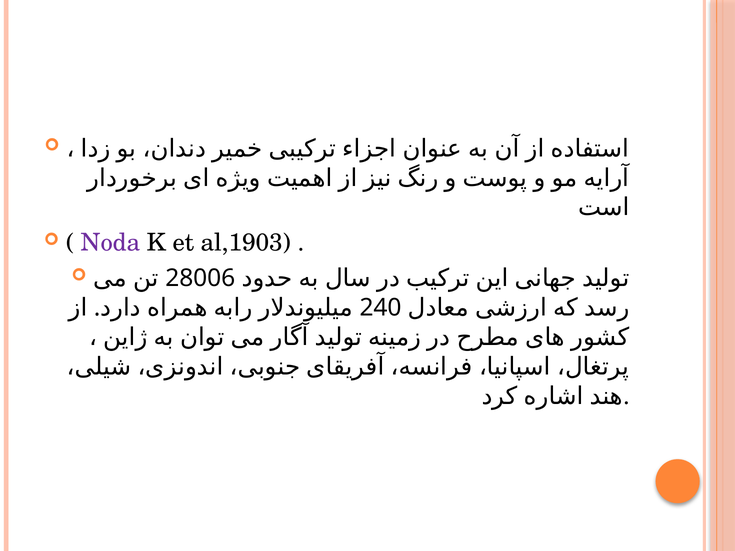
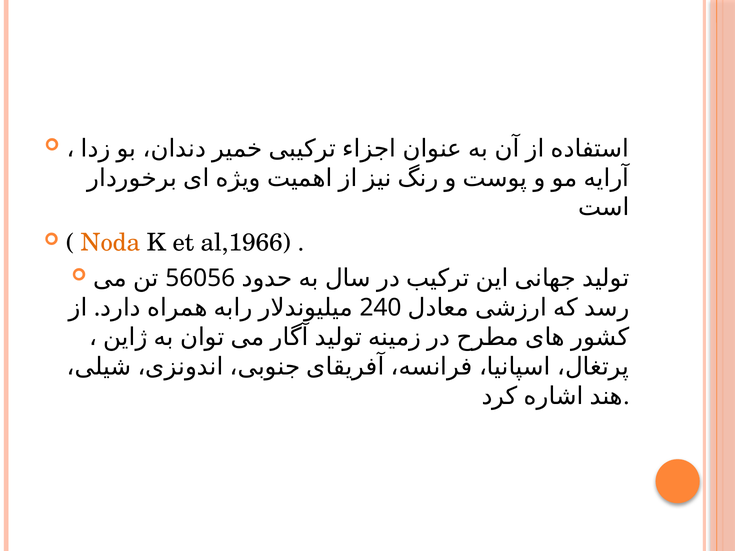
Noda colour: purple -> orange (111, 243)
al,1903: al,1903 -> al,1966 (246, 243)
28006: 28006 -> 56056 (200, 279)
